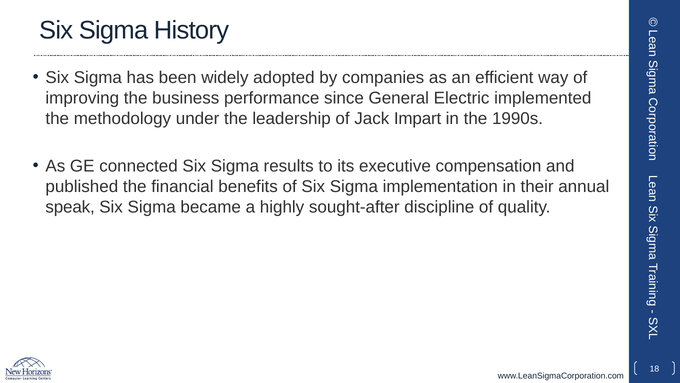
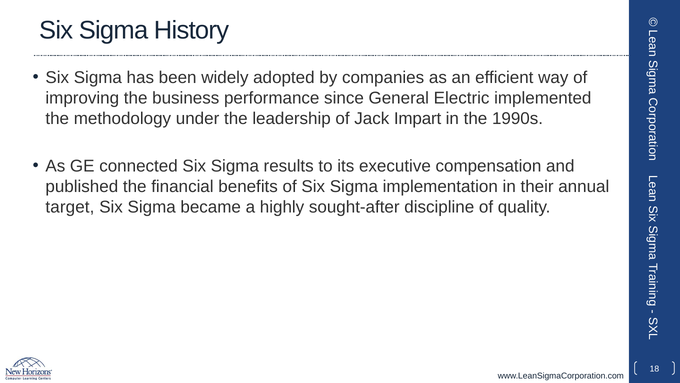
speak: speak -> target (70, 207)
